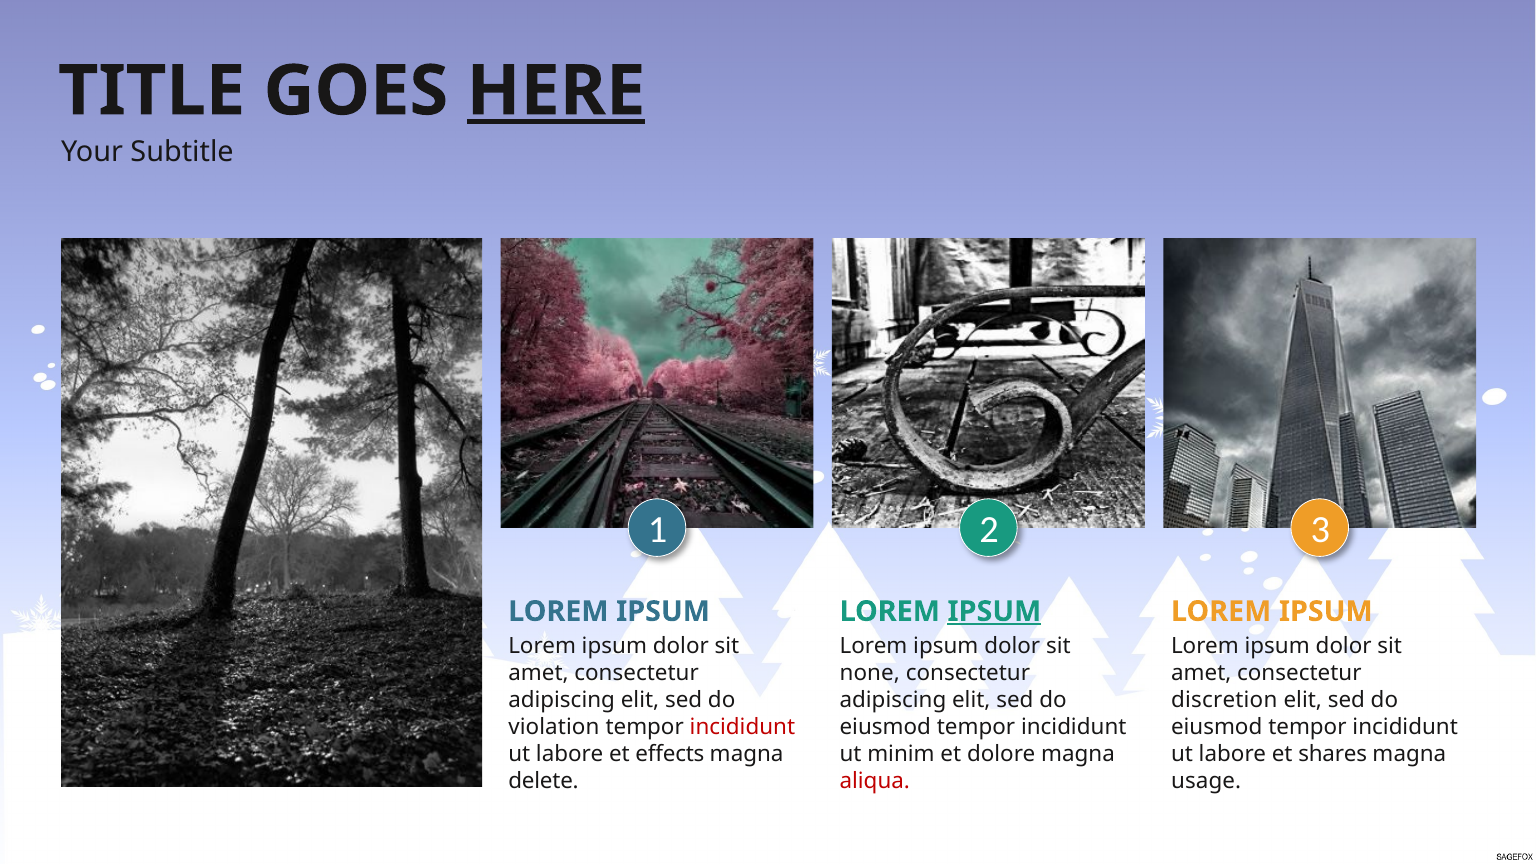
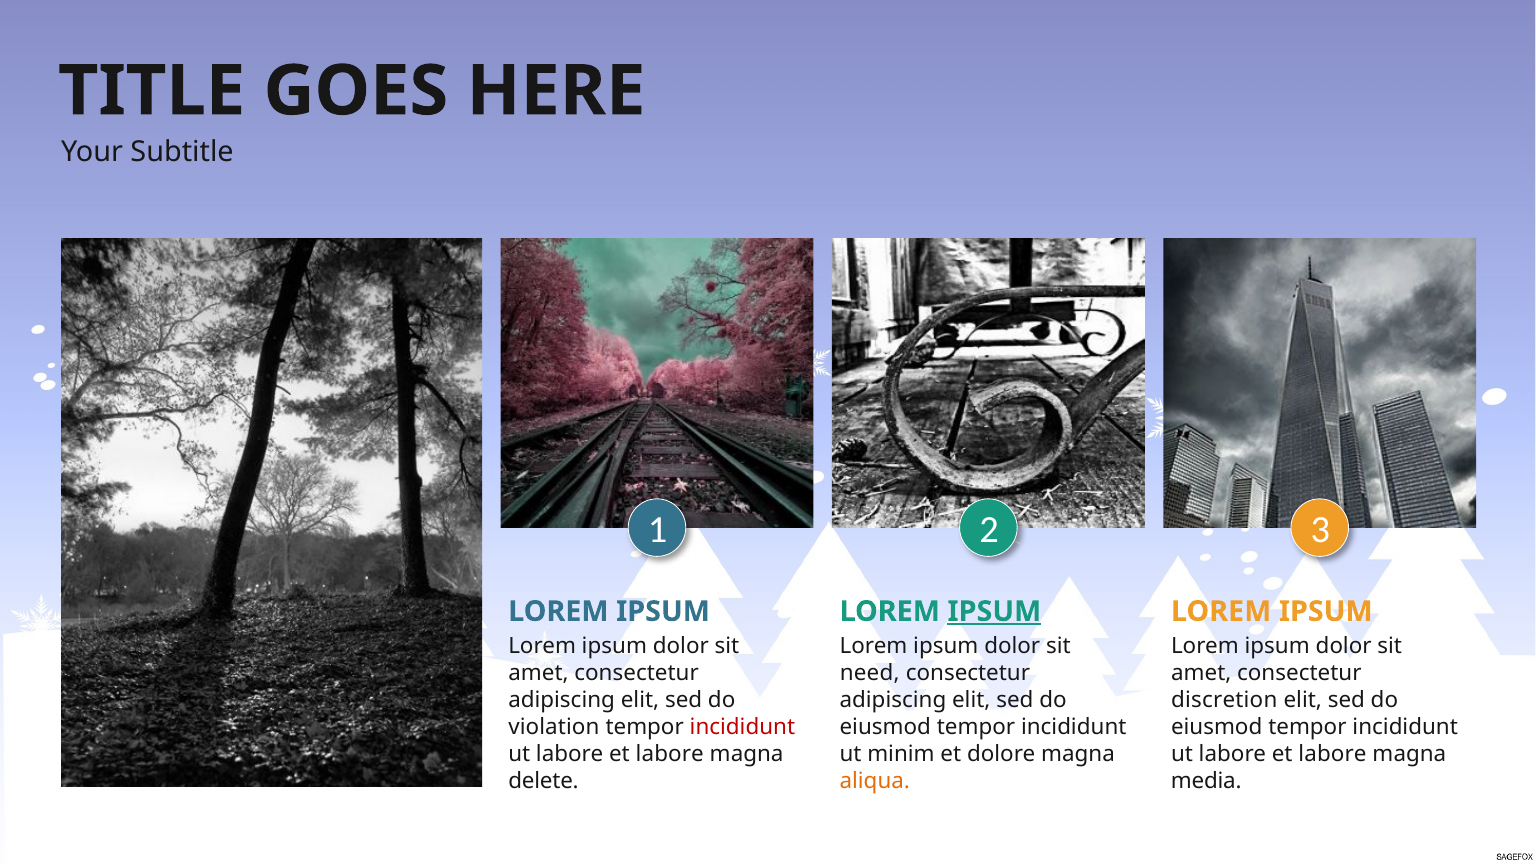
HERE underline: present -> none (556, 91)
none: none -> need (870, 673)
effects: effects -> labore (670, 754)
shares: shares -> labore (1333, 754)
aliqua colour: red -> orange (875, 781)
usage: usage -> media (1206, 781)
